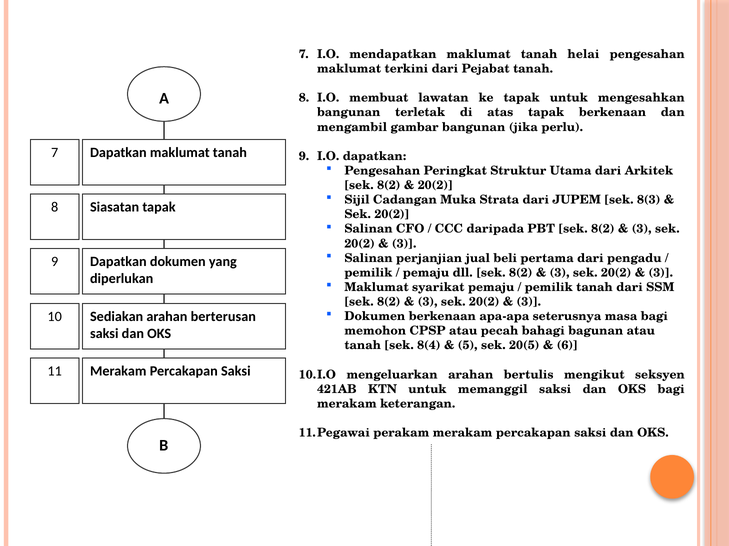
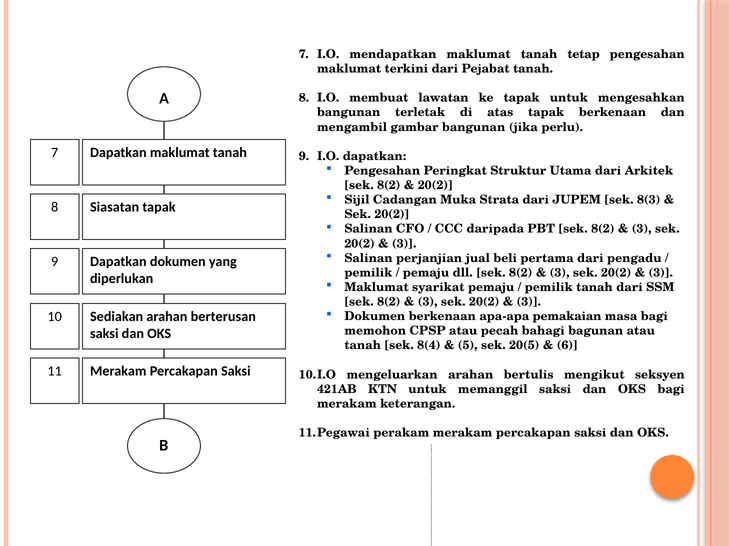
helai: helai -> tetap (584, 54)
seterusnya: seterusnya -> pemakaian (567, 317)
